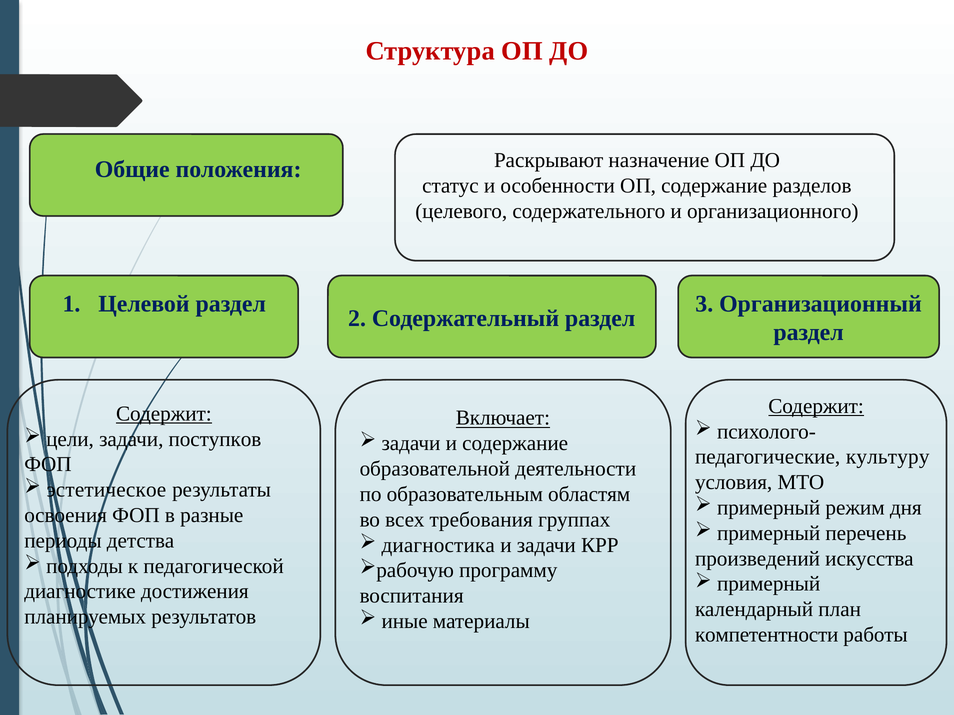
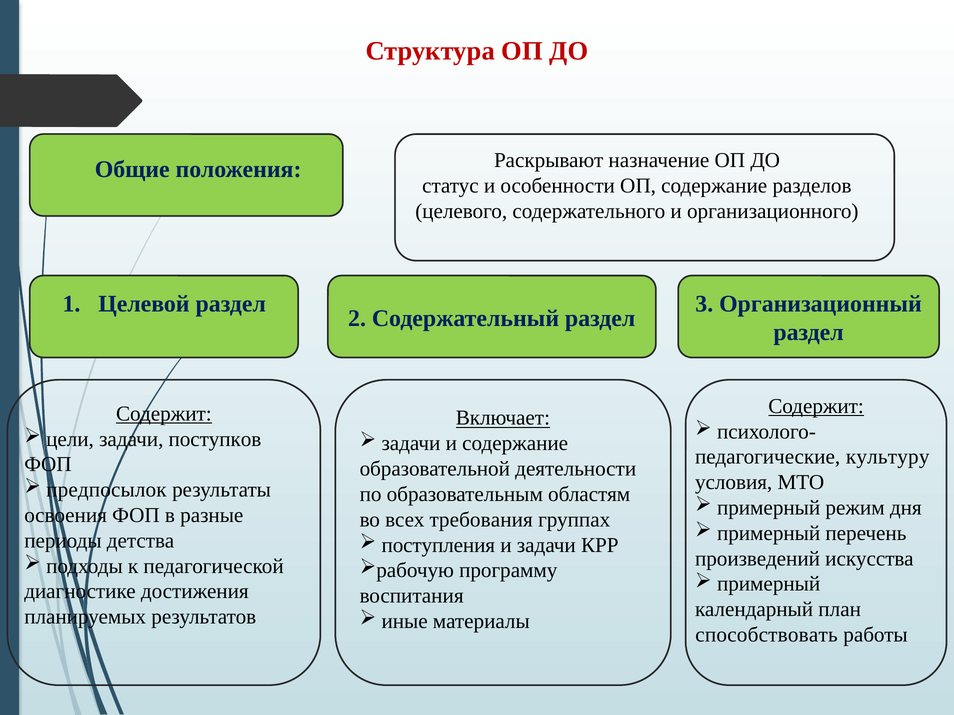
эстетическое: эстетическое -> предпосылок (106, 490)
диагностика: диагностика -> поступления (438, 545)
компетентности: компетентности -> способствовать (766, 635)
